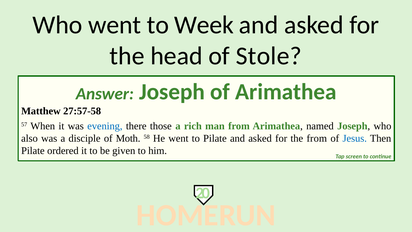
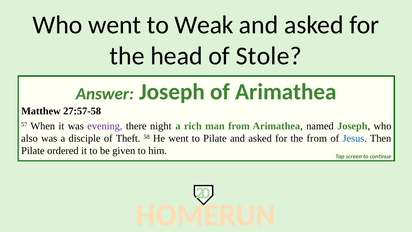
Week: Week -> Weak (204, 25)
evening colour: blue -> purple (105, 126)
those: those -> night (161, 126)
Moth: Moth -> Theft (128, 138)
